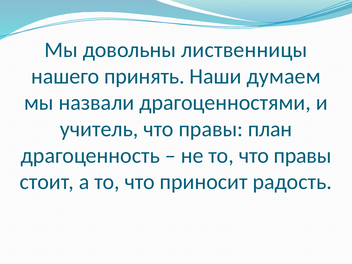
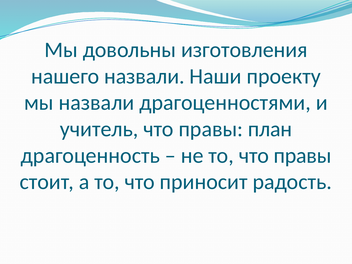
лиственницы: лиственницы -> изготовления (244, 50)
нашего принять: принять -> назвали (144, 76)
думаем: думаем -> проекту (284, 76)
